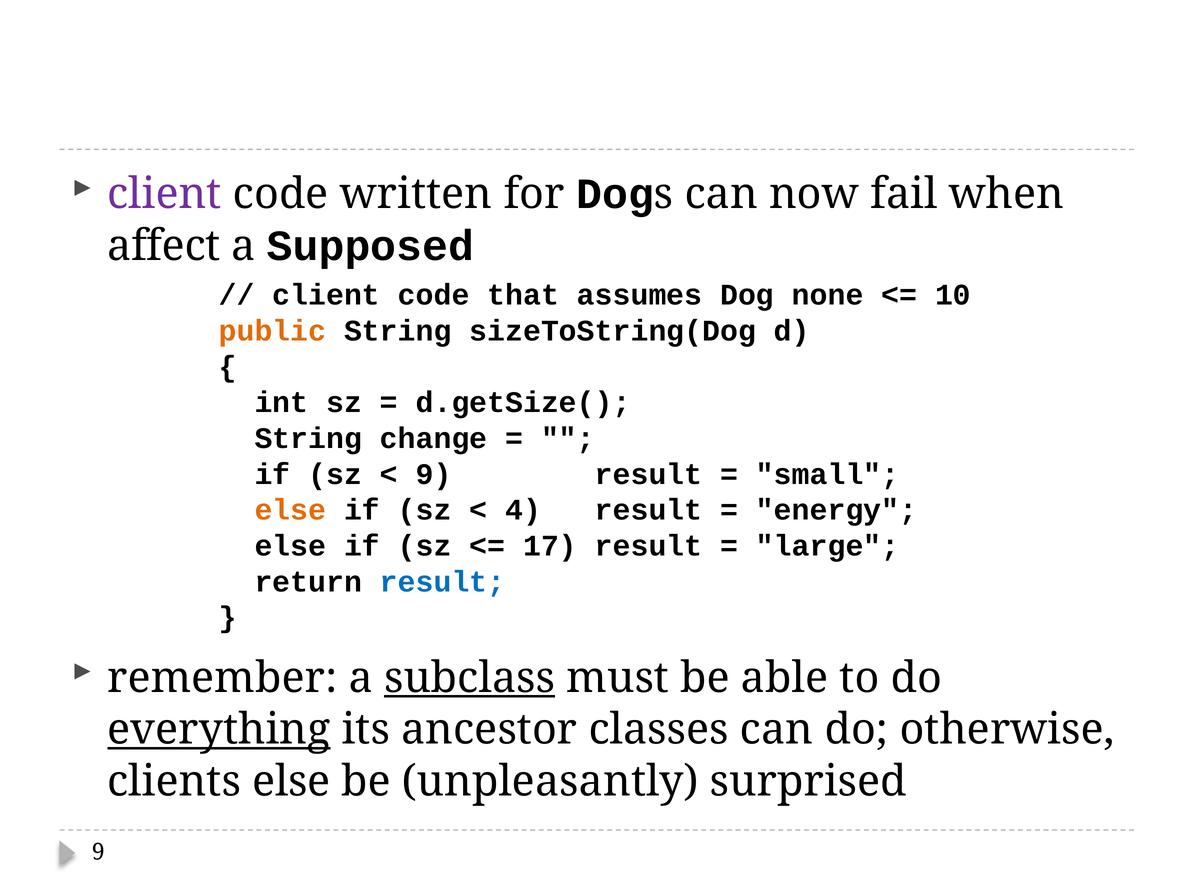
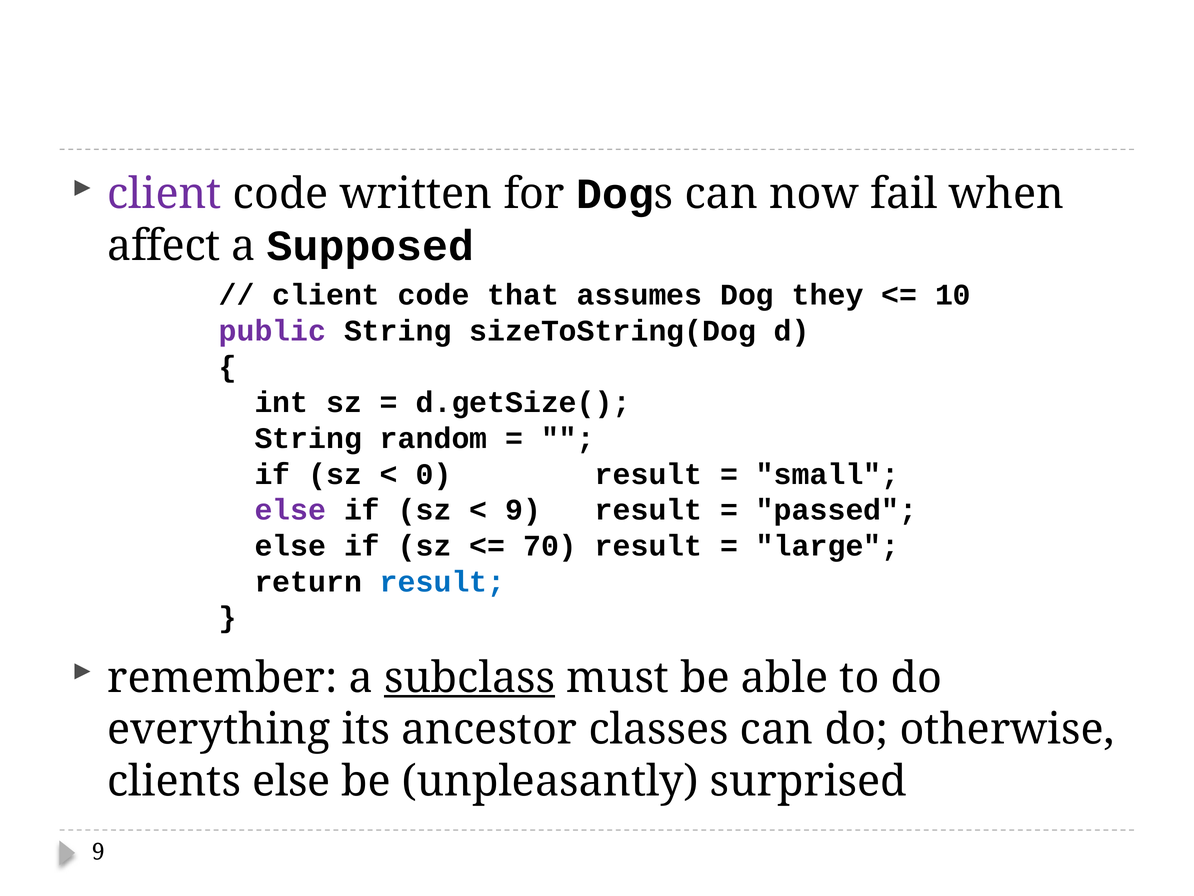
none: none -> they (828, 295)
public colour: orange -> purple (272, 331)
change: change -> random (434, 438)
9: 9 -> 0 (434, 474)
else colour: orange -> purple (290, 510)
4: 4 -> 9 (523, 510)
energy: energy -> passed (837, 510)
17: 17 -> 70 (550, 546)
everything underline: present -> none (219, 729)
